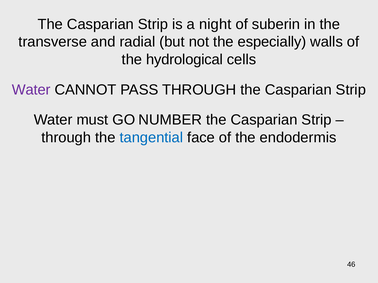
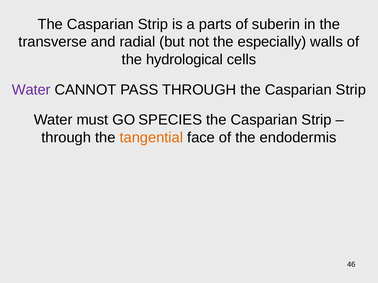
night: night -> parts (215, 24)
NUMBER: NUMBER -> SPECIES (170, 120)
tangential colour: blue -> orange (151, 138)
